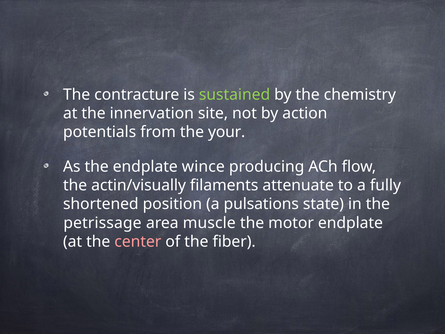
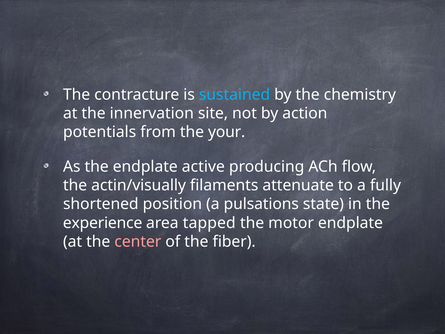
sustained colour: light green -> light blue (235, 94)
wince: wince -> active (203, 166)
petrissage: petrissage -> experience (103, 223)
muscle: muscle -> tapped (209, 223)
